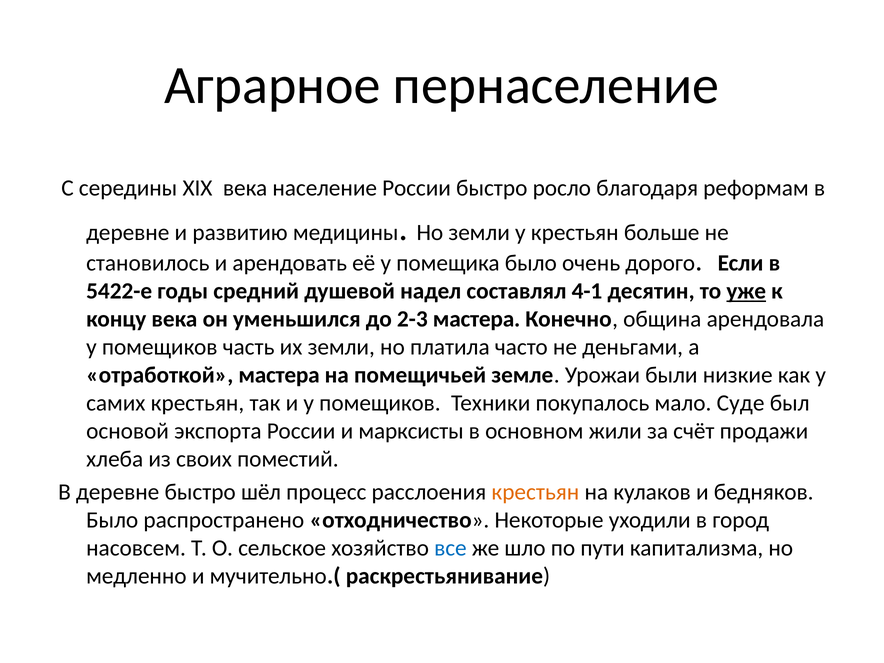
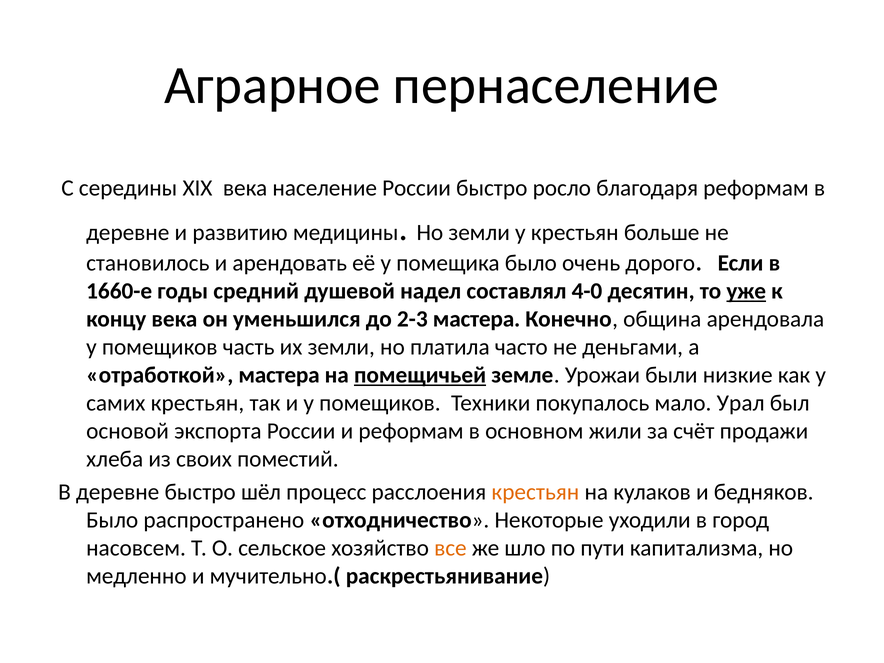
5422-е: 5422-е -> 1660-е (119, 291)
4-1: 4-1 -> 4-0 (587, 291)
помещичьей underline: none -> present (420, 375)
Суде: Суде -> Урал (741, 403)
и марксисты: марксисты -> реформам (411, 431)
все colour: blue -> orange (450, 548)
